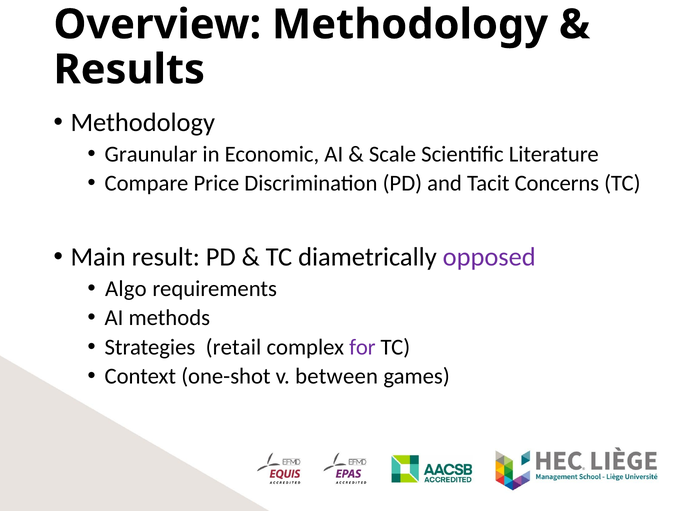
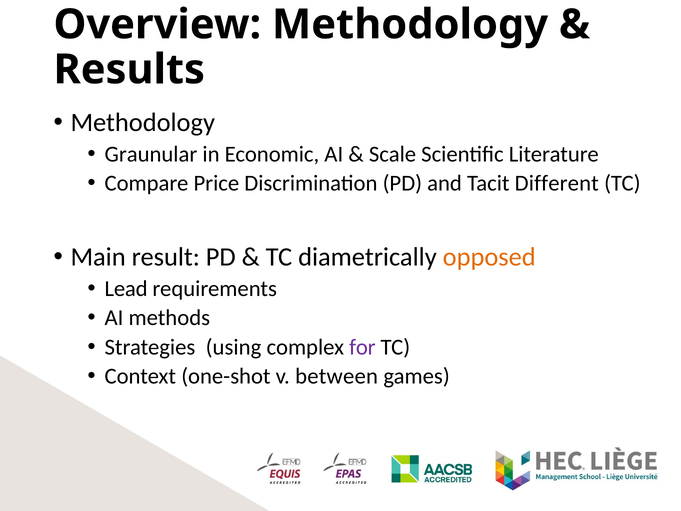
Concerns: Concerns -> Different (557, 183)
opposed colour: purple -> orange (489, 257)
Algo: Algo -> Lead (126, 288)
retail: retail -> using (234, 347)
